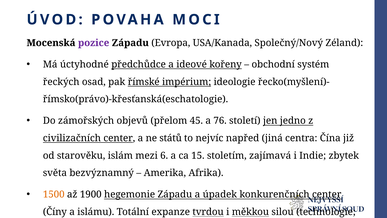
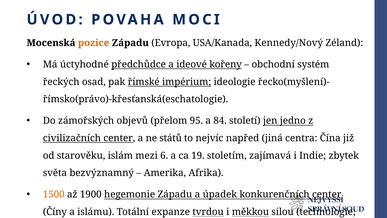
pozice colour: purple -> orange (94, 43)
Společný/Nový: Společný/Nový -> Kennedy/Nový (289, 43)
45: 45 -> 95 (196, 121)
76: 76 -> 84 (220, 121)
15: 15 -> 19 (198, 155)
